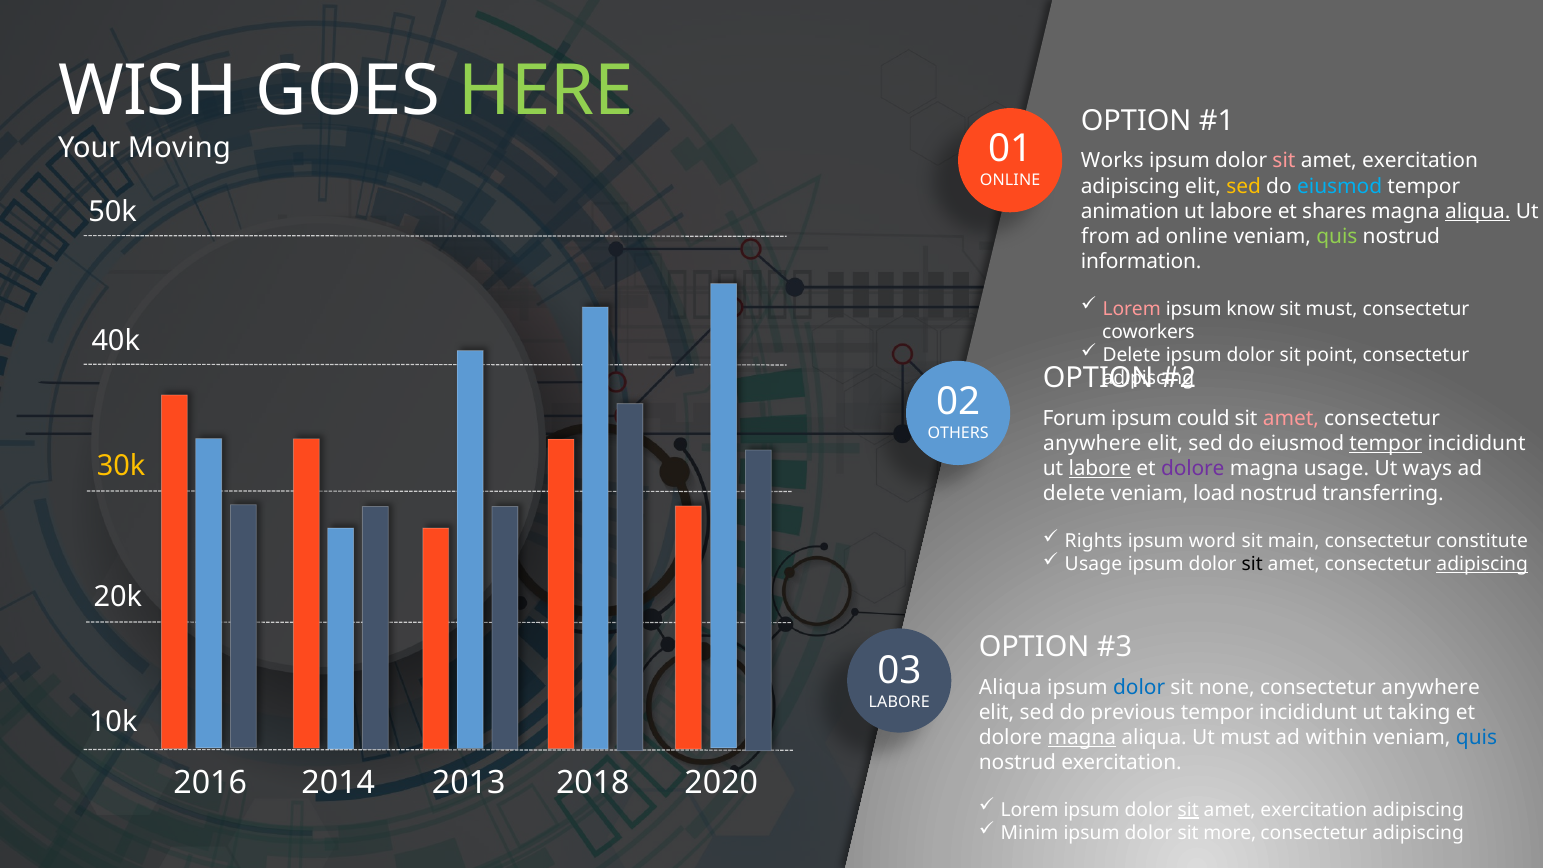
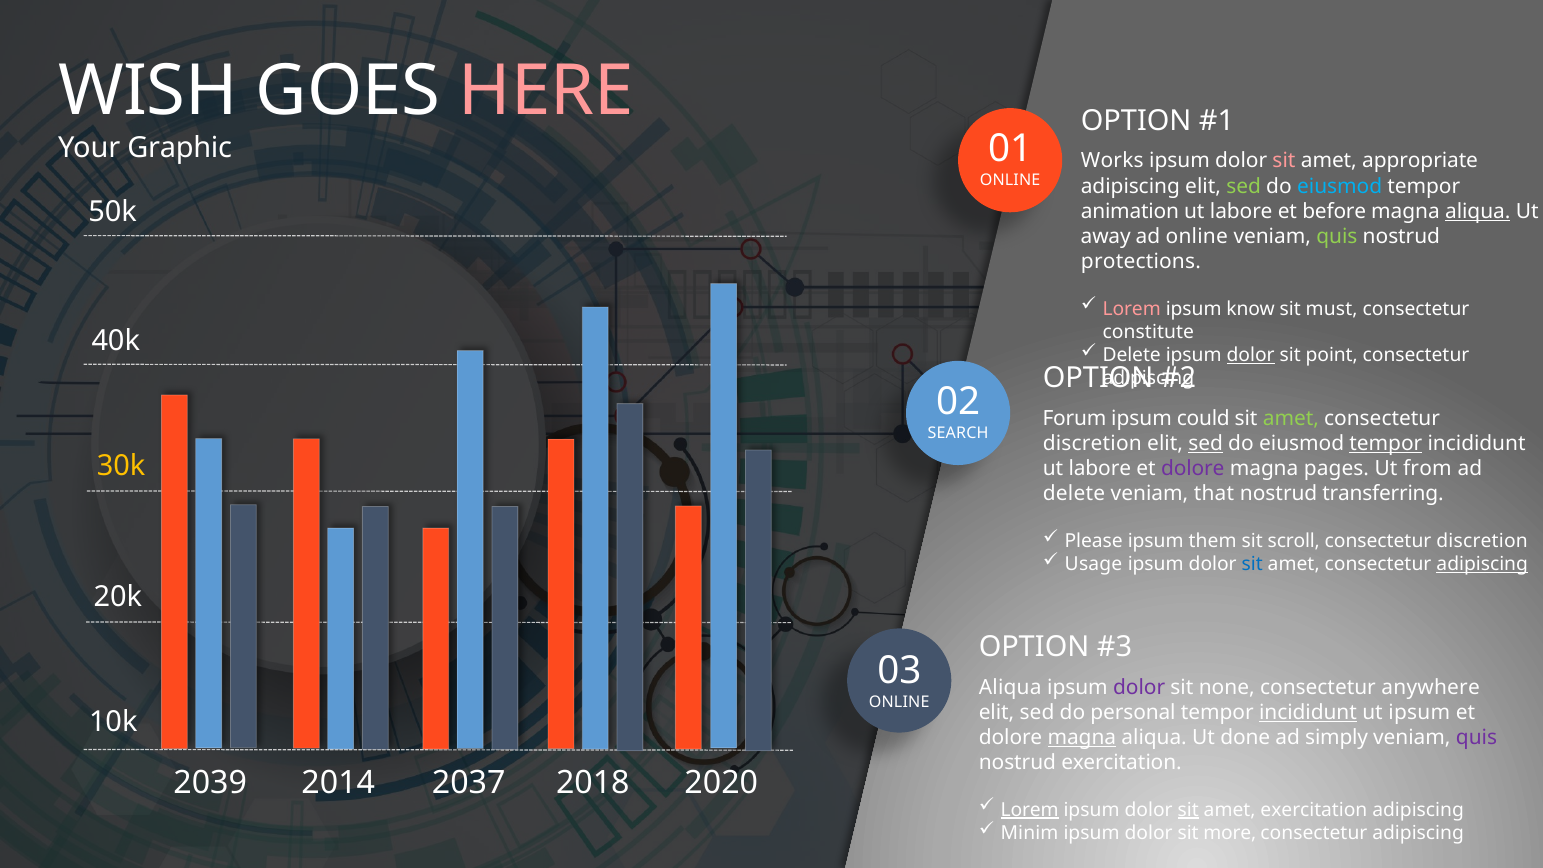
HERE colour: light green -> pink (546, 92)
Moving: Moving -> Graphic (180, 148)
exercitation: exercitation -> appropriate (1420, 161)
sed colour: yellow -> light green (1244, 186)
shares: shares -> before (1334, 211)
from: from -> away (1106, 236)
information: information -> protections (1141, 261)
coworkers: coworkers -> constitute (1148, 332)
dolor underline: none -> present (1251, 355)
amet colour: pink -> light green (1291, 418)
OTHERS: OTHERS -> SEARCH (958, 433)
anywhere: anywhere -> discretion (1092, 444)
sed underline: none -> present (1206, 444)
labore underline: present -> none (1100, 469)
magna usage: usage -> pages (1336, 469)
ways: ways -> from (1427, 469)
load: load -> that (1214, 494)
Rights: Rights -> Please (1094, 541)
word: word -> them (1213, 541)
main: main -> scroll (1294, 541)
constitute: constitute -> discretion (1482, 541)
sit colour: black -> blue (1252, 564)
dolor colour: blue -> purple (1139, 687)
LABORE: LABORE -> ONLINE (899, 702)
previous: previous -> personal (1133, 712)
incididunt underline: none -> present (1308, 712)
ut taking: taking -> ipsum (1419, 712)
Ut must: must -> done (1245, 737)
within: within -> simply (1337, 737)
quis colour: blue -> purple (1477, 737)
2016: 2016 -> 2039 (210, 783)
2013: 2013 -> 2037 (469, 783)
Lorem underline: none -> present (1030, 810)
